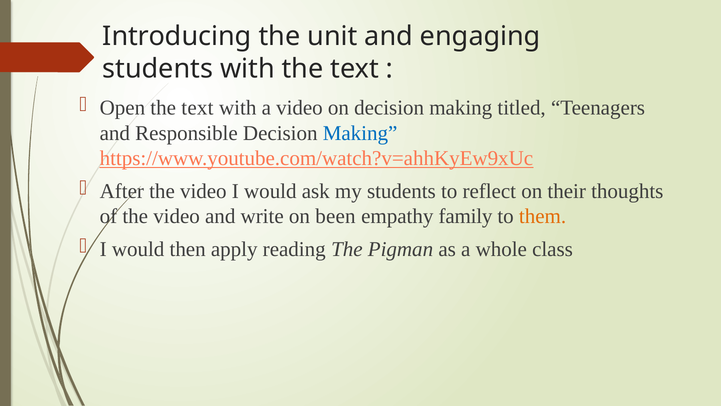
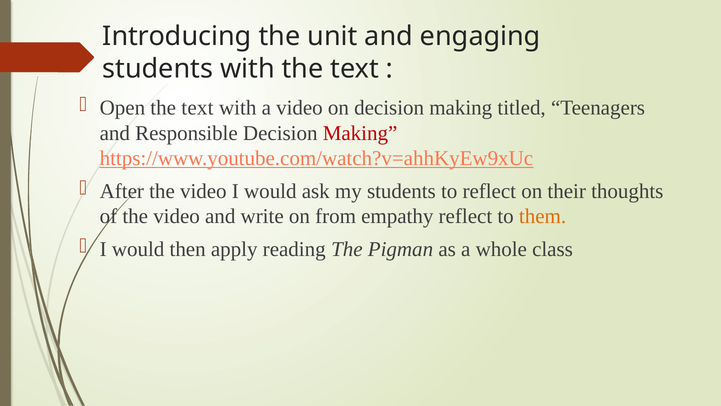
Making colour: blue -> red (360, 133)
been: been -> from (336, 216)
empathy family: family -> reflect (465, 216)
